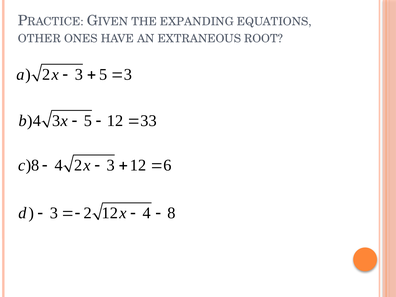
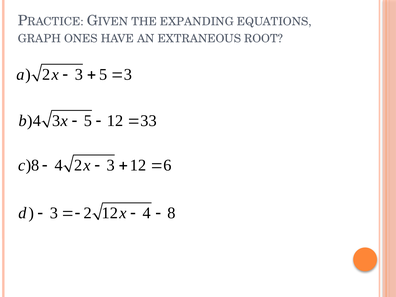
OTHER: OTHER -> GRAPH (39, 39)
